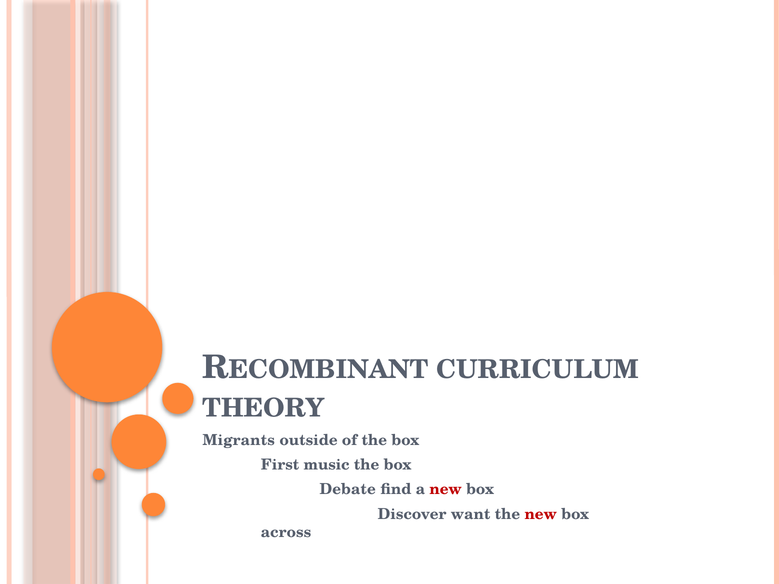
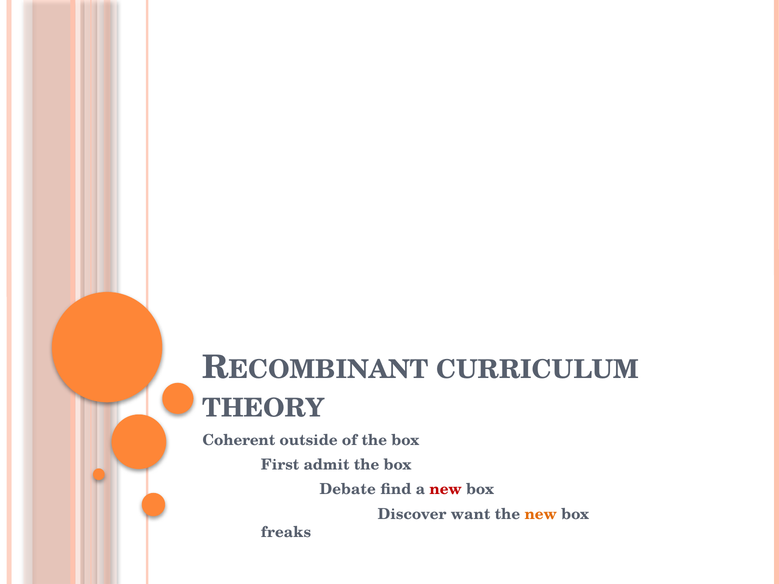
Migrants: Migrants -> Coherent (239, 440)
music: music -> admit (327, 465)
new colour: red -> orange (541, 514)
across: across -> freaks (286, 532)
